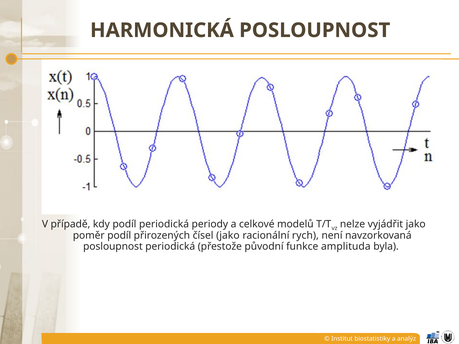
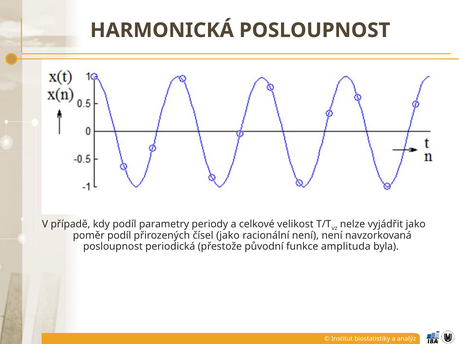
podíl periodická: periodická -> parametry (164, 224)
modelů: modelů -> velikost (295, 224)
racionální rych: rych -> není (305, 236)
